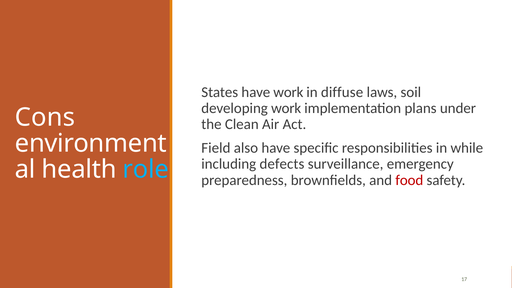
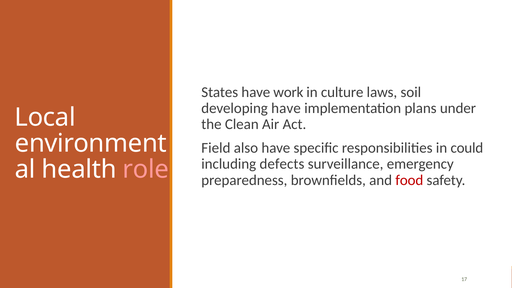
diffuse: diffuse -> culture (342, 92)
developing work: work -> have (286, 108)
Cons: Cons -> Local (45, 117)
while: while -> could (467, 148)
role colour: light blue -> pink (146, 169)
